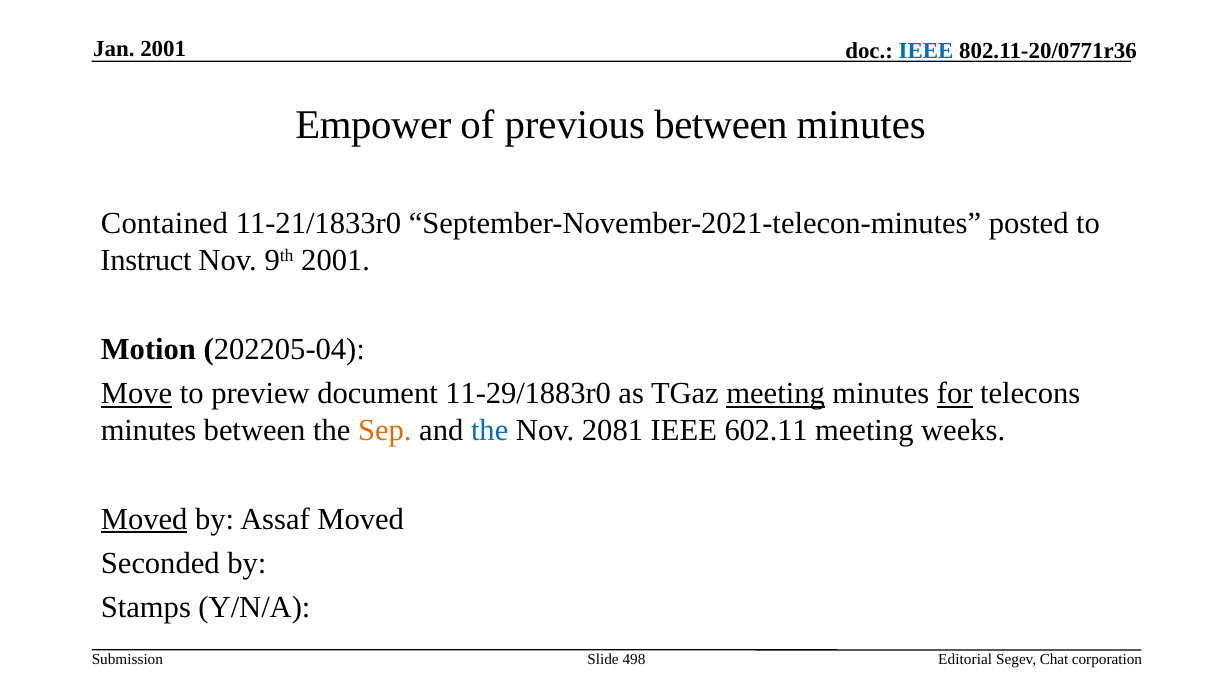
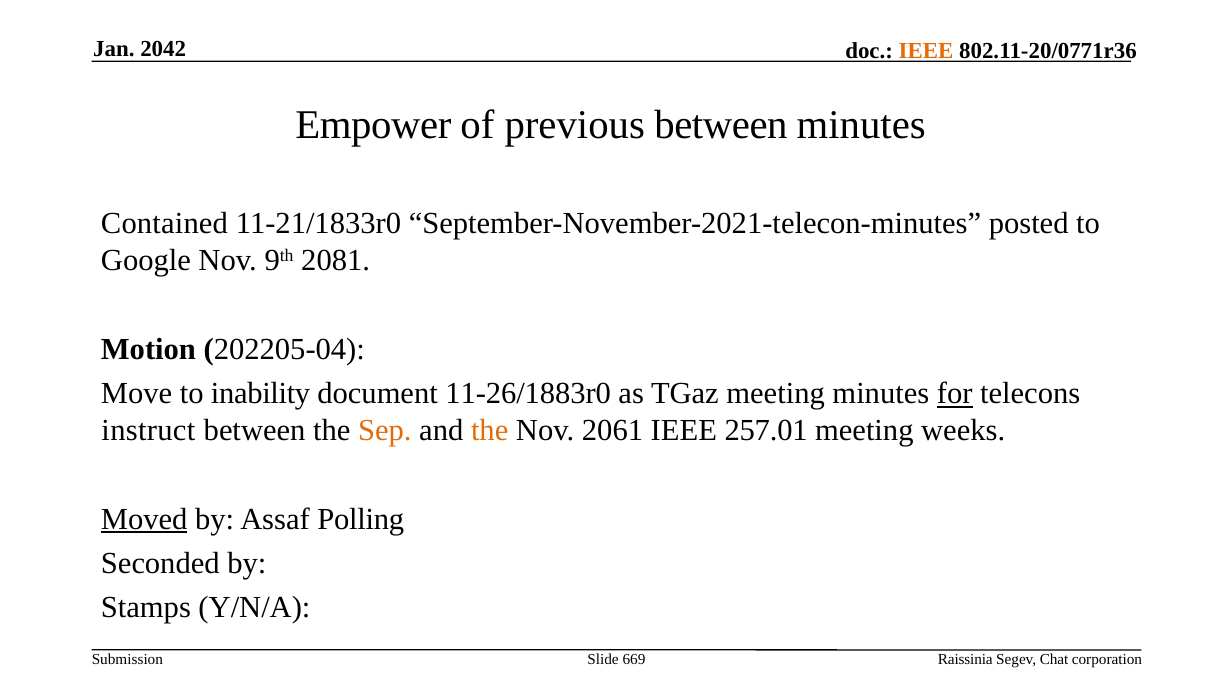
Jan 2001: 2001 -> 2042 (163, 49)
IEEE colour: blue -> orange (926, 51)
Instruct: Instruct -> Google (146, 261)
9th 2001: 2001 -> 2081 (336, 261)
Move underline: present -> none (137, 394)
preview: preview -> inability (261, 394)
11-29/1883r0: 11-29/1883r0 -> 11-26/1883r0 (528, 394)
meeting underline: present -> none (776, 394)
minutes: minutes -> instruct (148, 430)
the colour: blue -> orange (490, 430)
2081: 2081 -> 2061 (613, 430)
602.11: 602.11 -> 257.01 (766, 430)
Assaf Moved: Moved -> Polling (361, 519)
498: 498 -> 669 (634, 660)
Editorial: Editorial -> Raissinia (965, 660)
